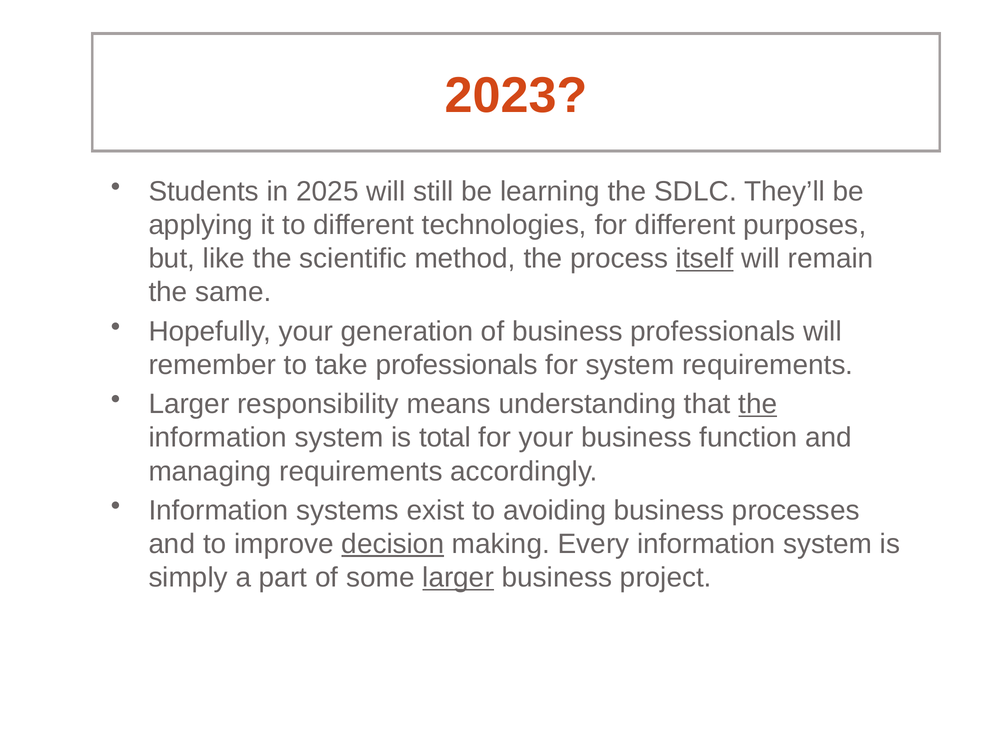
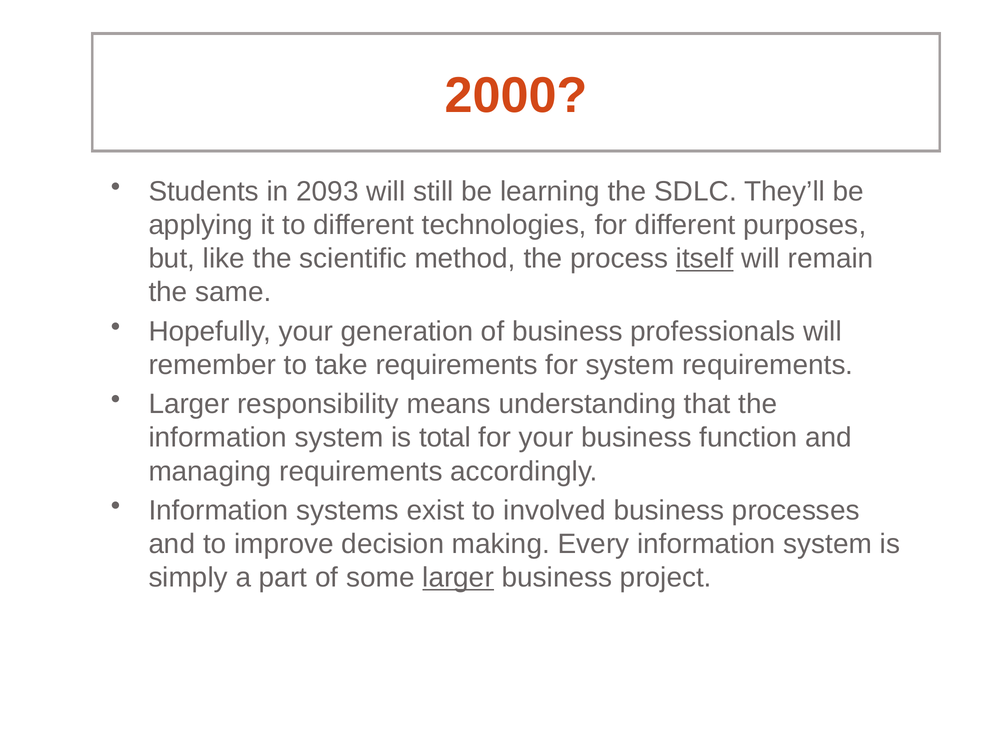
2023: 2023 -> 2000 (516, 96)
2025: 2025 -> 2093 (327, 192)
take professionals: professionals -> requirements (457, 365)
the underline: present -> none (758, 404)
avoiding: avoiding -> involved (555, 511)
decision underline: present -> none (393, 544)
